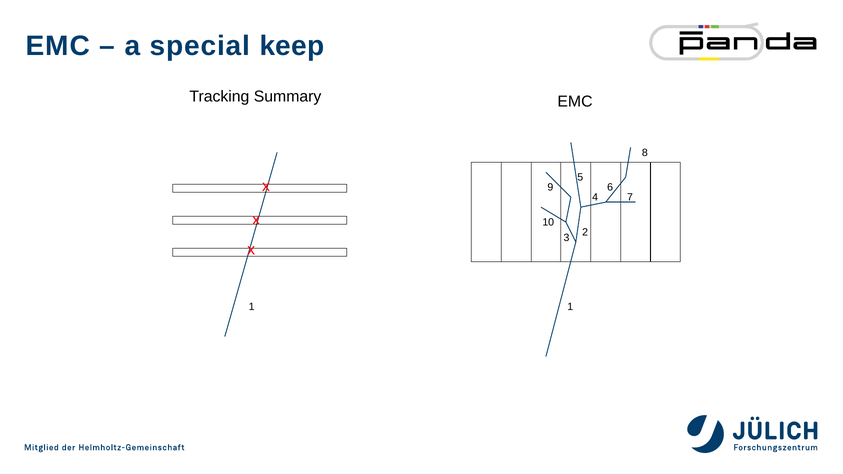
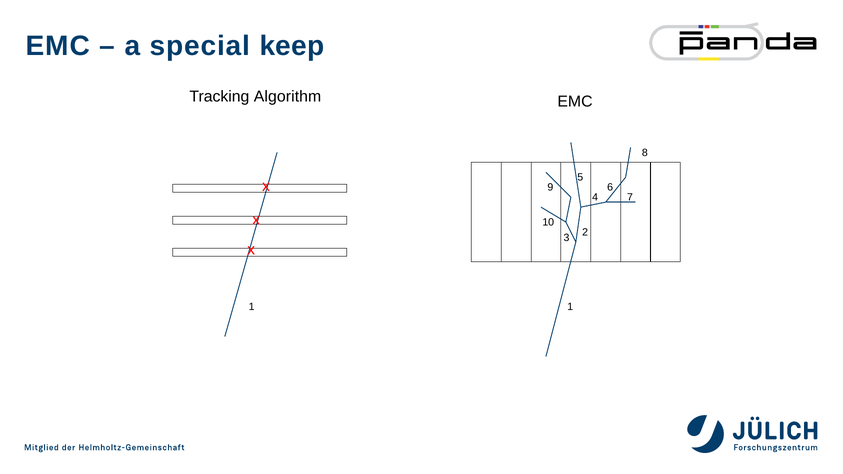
Summary: Summary -> Algorithm (288, 96)
